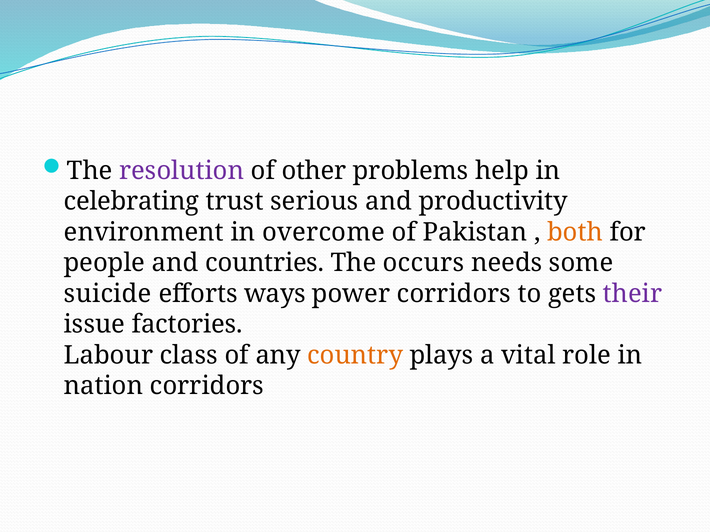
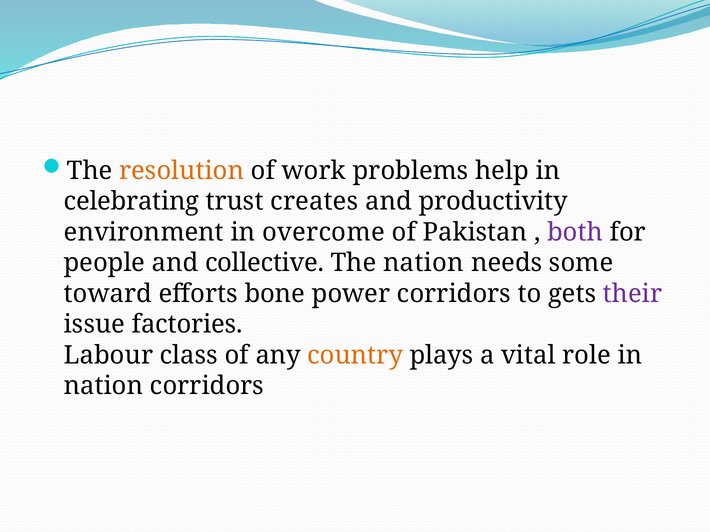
resolution colour: purple -> orange (182, 171)
other: other -> work (314, 171)
serious: serious -> creates (314, 202)
both colour: orange -> purple (575, 232)
countries: countries -> collective (265, 263)
The occurs: occurs -> nation (424, 263)
suicide: suicide -> toward (108, 294)
ways: ways -> bone (275, 294)
